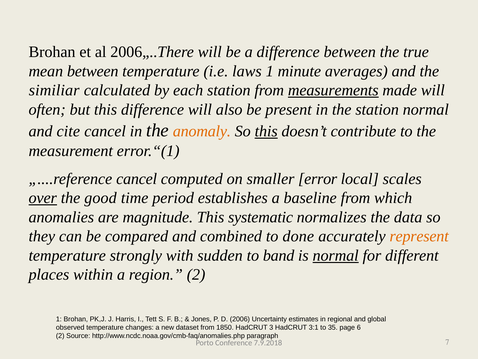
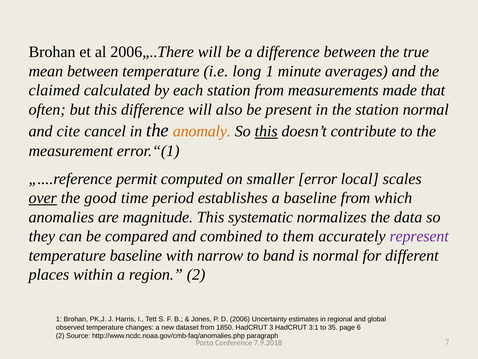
laws: laws -> long (247, 71)
similiar: similiar -> claimed (54, 90)
measurements underline: present -> none (333, 90)
made will: will -> that (433, 90)
„....reference cancel: cancel -> permit (137, 179)
done: done -> them (298, 236)
represent colour: orange -> purple (419, 236)
temperature strongly: strongly -> baseline (136, 255)
sudden: sudden -> narrow (220, 255)
normal underline: present -> none (336, 255)
